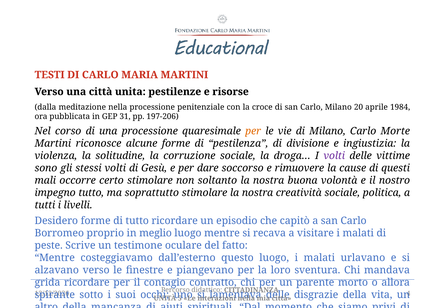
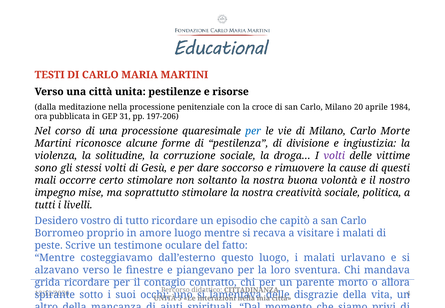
per colour: orange -> blue (253, 131)
impegno tutto: tutto -> mise (91, 193)
Desidero forme: forme -> vostro (96, 221)
meglio: meglio -> amore (155, 233)
